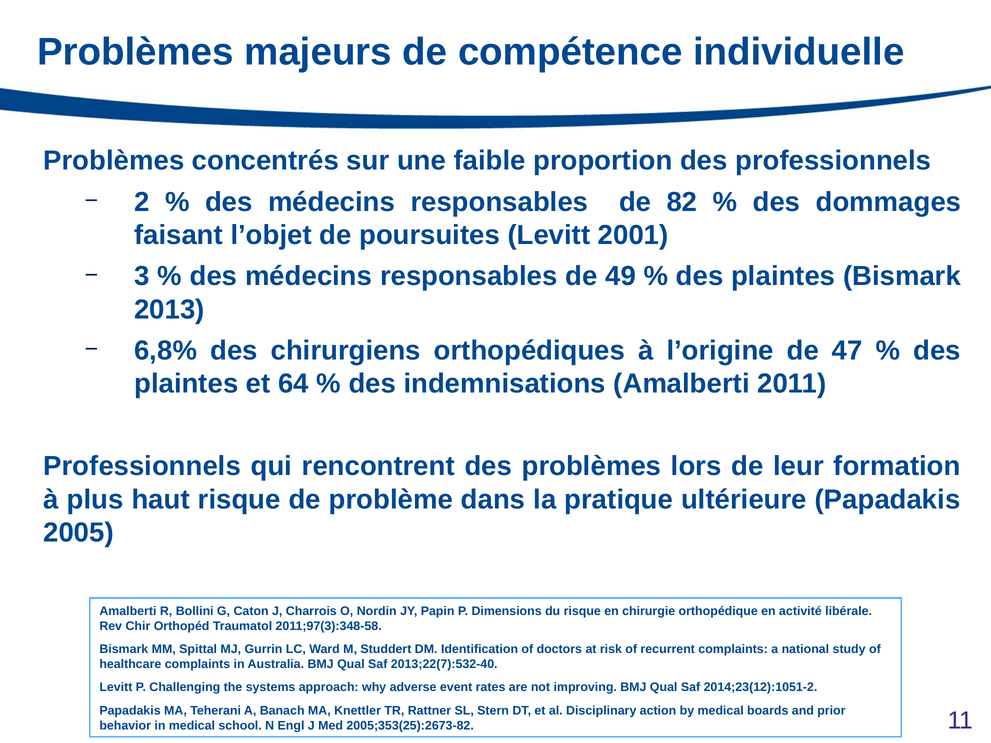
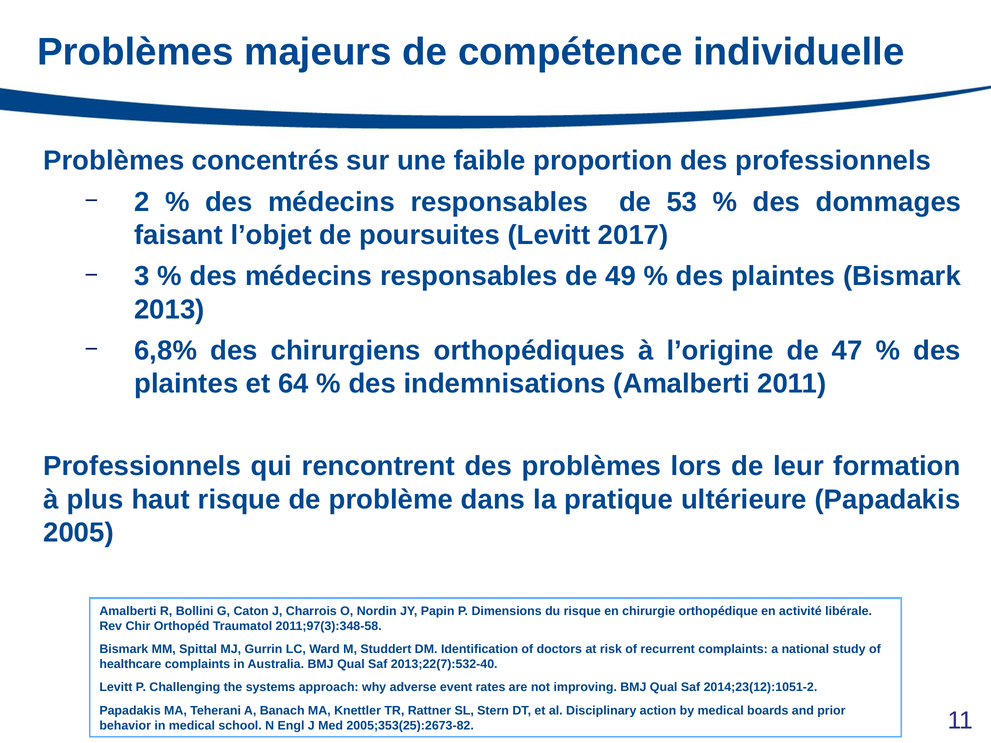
82: 82 -> 53 (682, 202)
2001: 2001 -> 2017 (633, 235)
